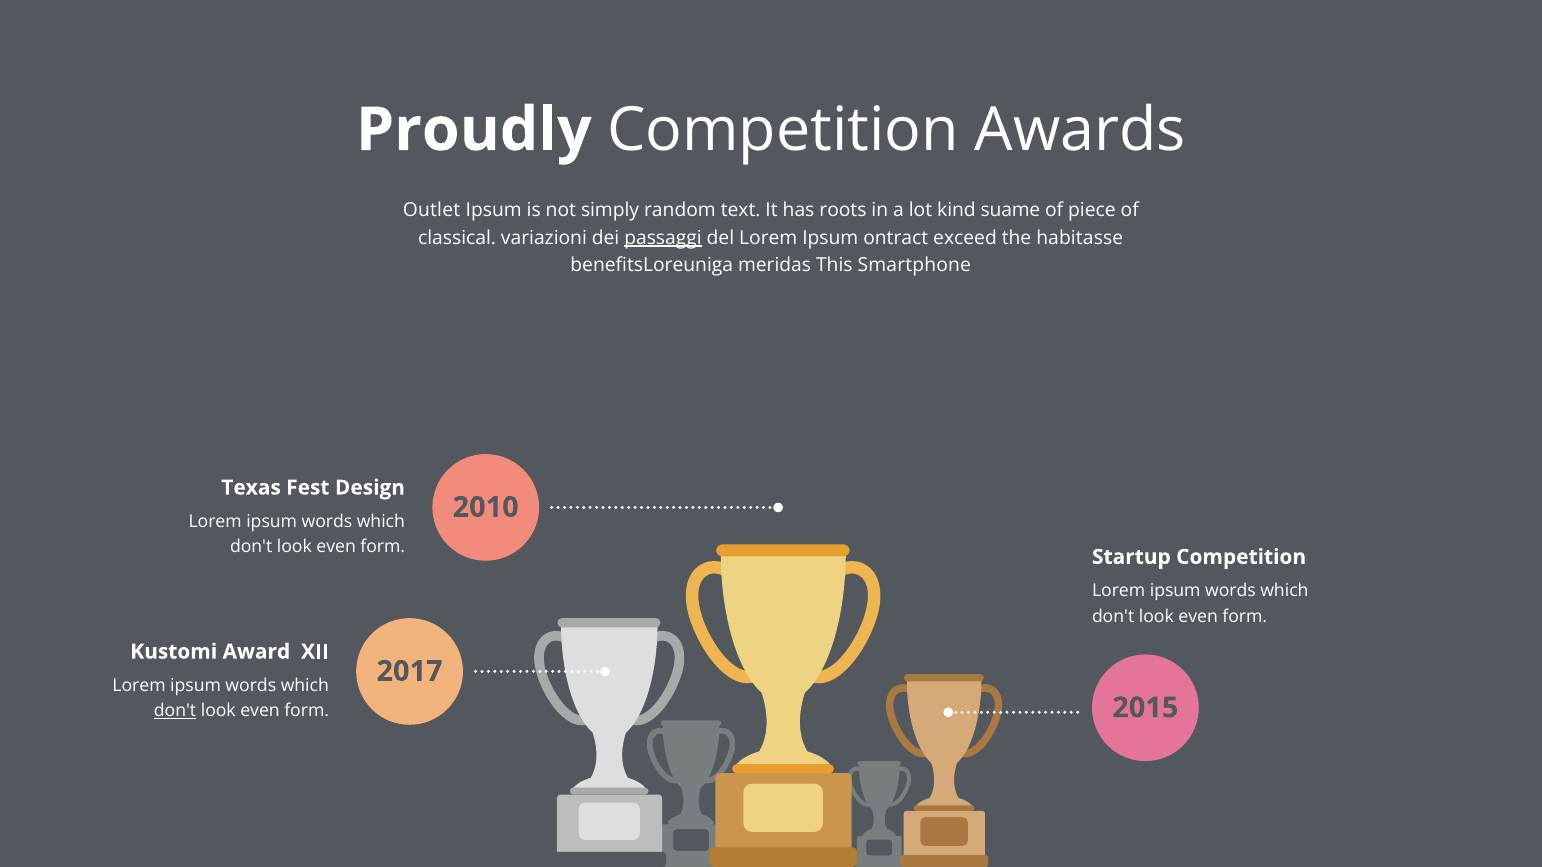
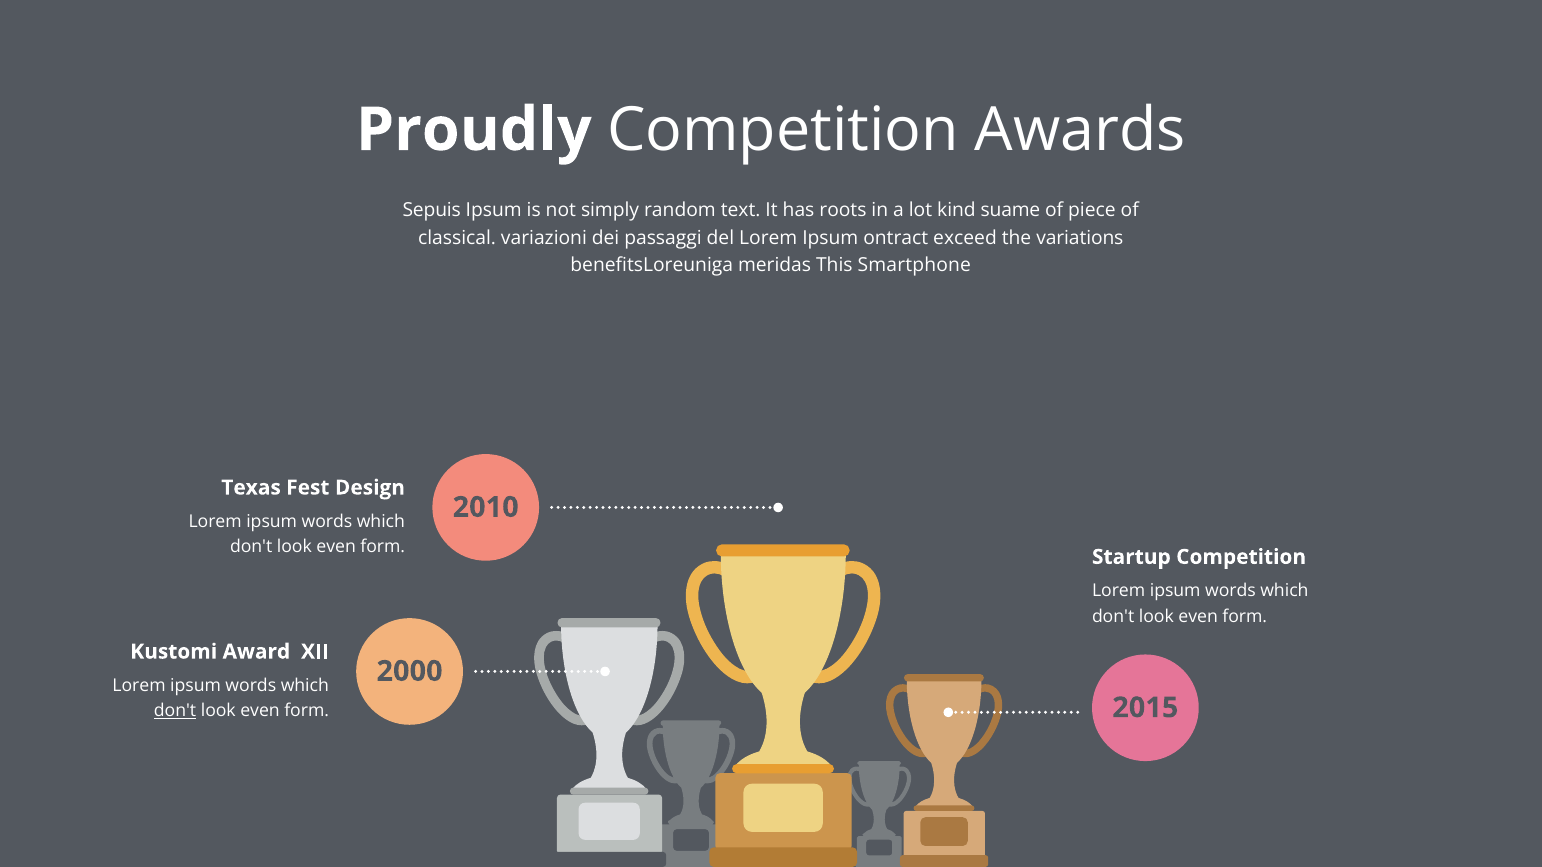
Outlet: Outlet -> Sepuis (432, 210)
passaggi underline: present -> none (663, 238)
habitasse: habitasse -> variations (1080, 238)
2017: 2017 -> 2000 (410, 672)
